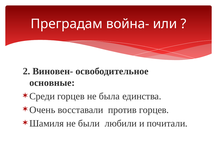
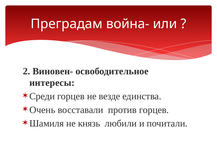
основные: основные -> интересы (52, 83)
была: была -> везде (109, 96)
были: были -> князь (89, 123)
